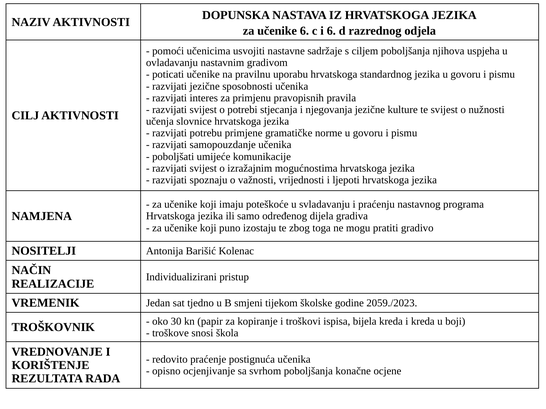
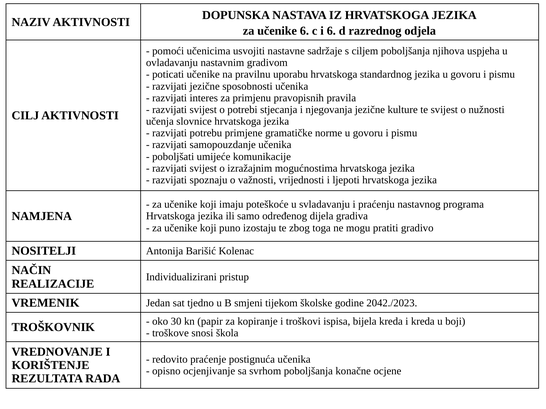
2059./2023: 2059./2023 -> 2042./2023 (392, 303)
